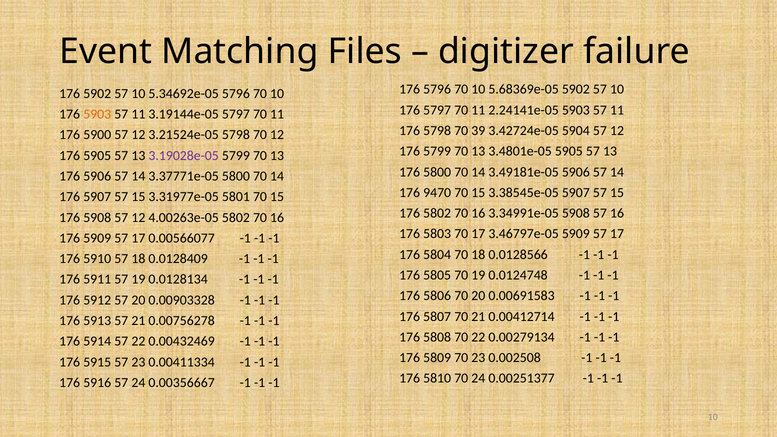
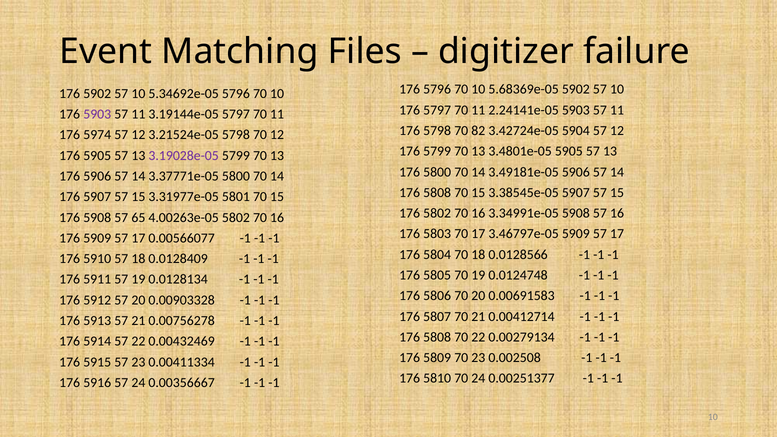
5903 colour: orange -> purple (97, 114)
39: 39 -> 82 (478, 131)
5900: 5900 -> 5974 (97, 135)
9470: 9470 -> 5808 (437, 193)
5908 57 12: 12 -> 65 (138, 217)
